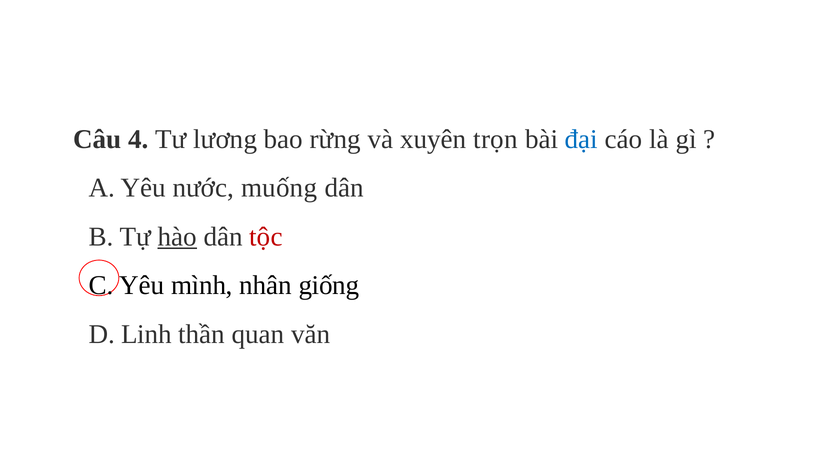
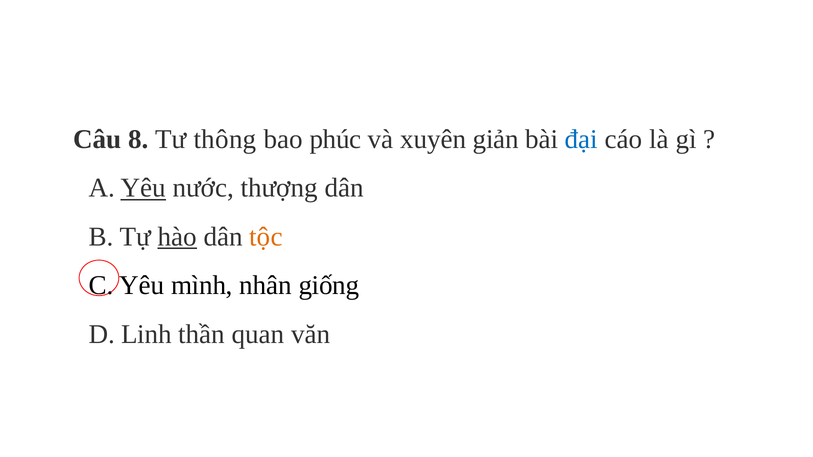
4: 4 -> 8 (138, 139)
lương: lương -> thông (225, 139)
rừng: rừng -> phúc (335, 139)
trọn: trọn -> giản (496, 139)
Yêu underline: none -> present (143, 188)
muống: muống -> thượng (279, 188)
tộc colour: red -> orange (266, 237)
